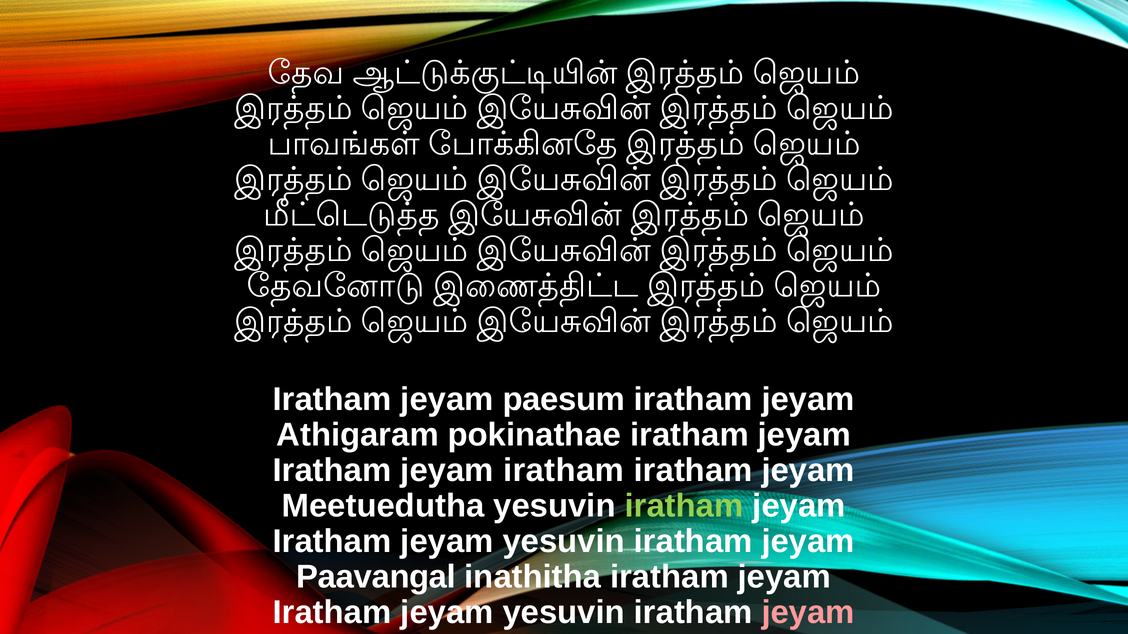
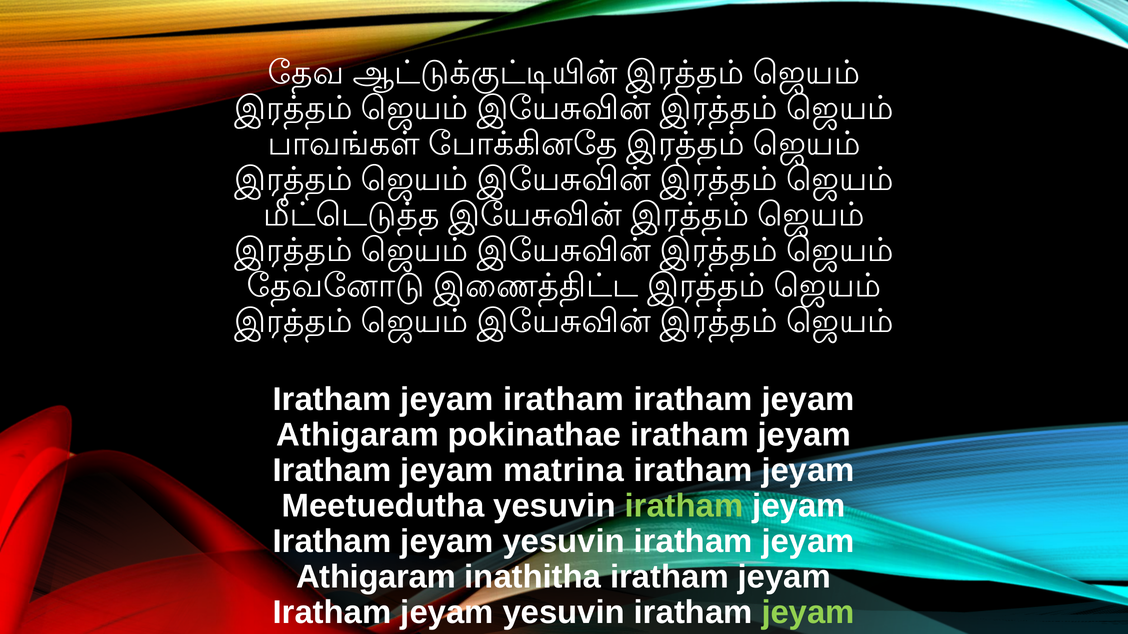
paesum: paesum -> iratham (564, 400)
iratham: iratham -> matrina (564, 471)
Paavangal: Paavangal -> Athigaram (376, 577)
jeyam colour: pink -> light green (808, 613)
